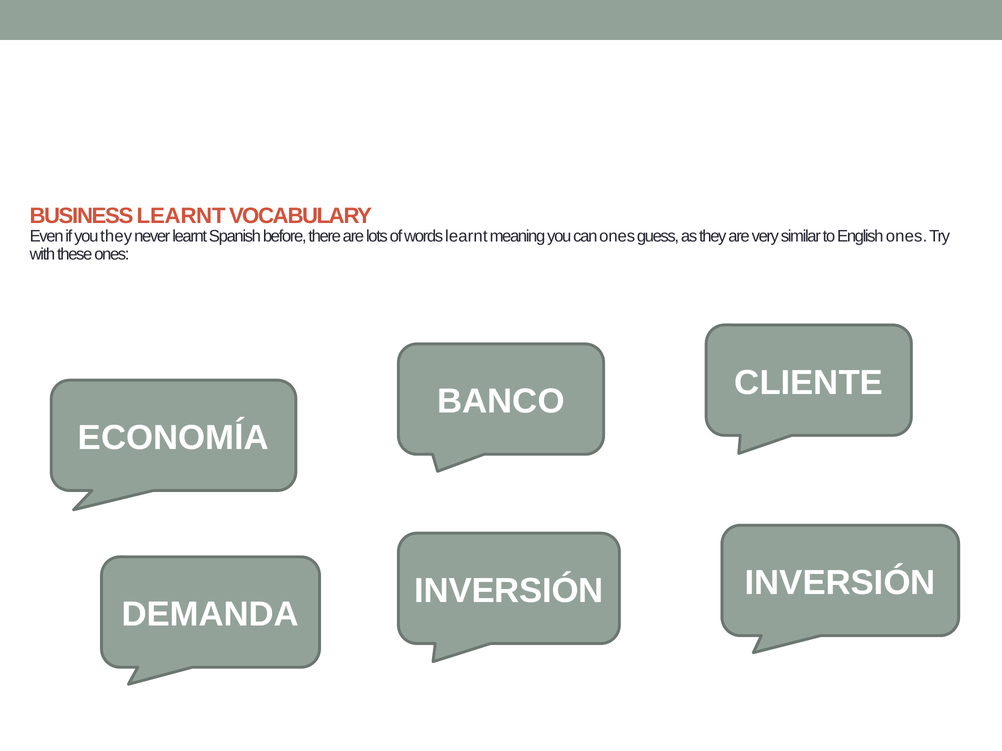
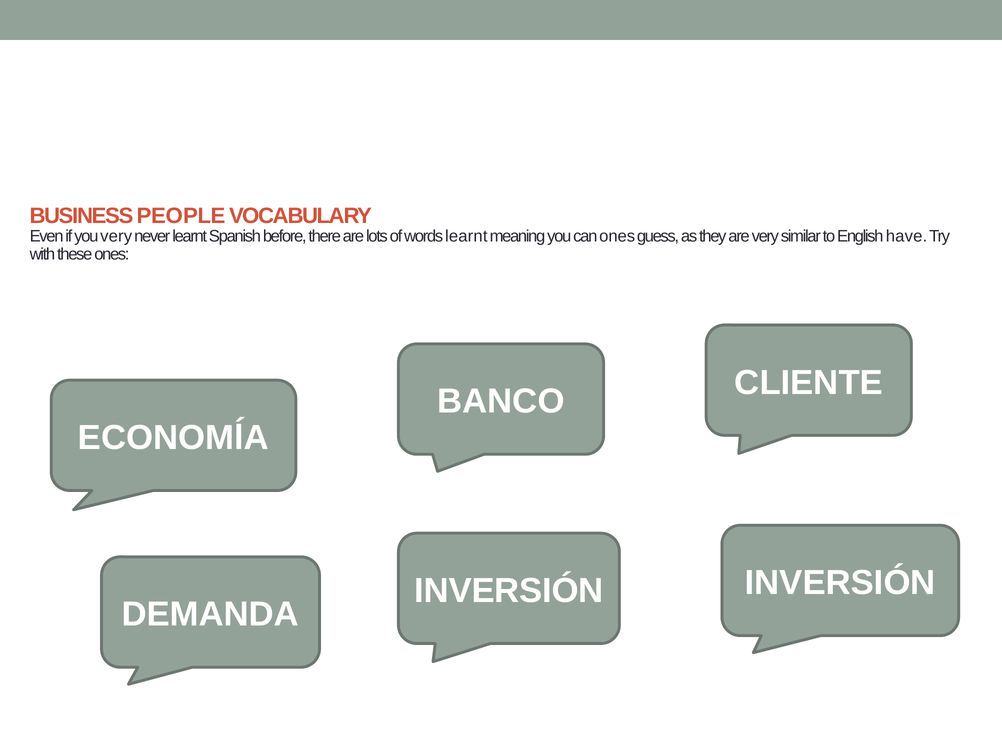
BUSINESS LEARNT: LEARNT -> PEOPLE (181, 216)
you they: they -> very (116, 237)
English ones: ones -> have (907, 237)
